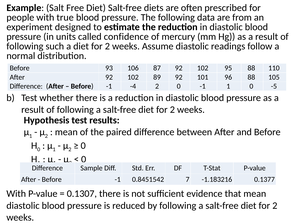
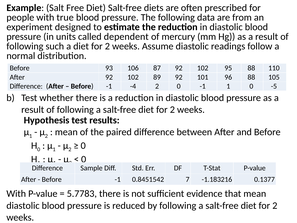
confidence: confidence -> dependent (126, 37)
0.1307: 0.1307 -> 5.7783 (82, 193)
